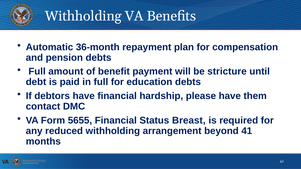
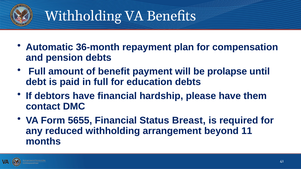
stricture: stricture -> prolapse (227, 72)
beyond 41: 41 -> 11 (247, 131)
